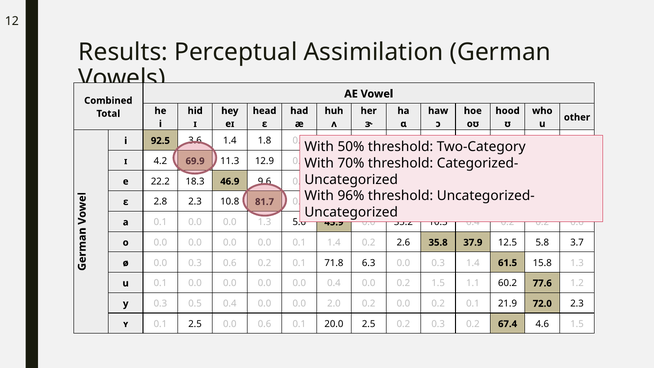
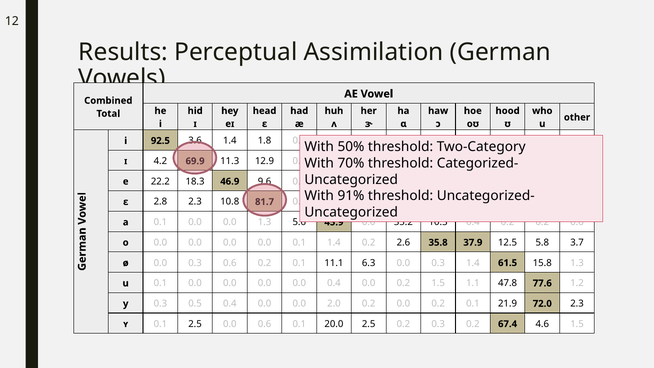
96%: 96% -> 91% (351, 196)
71.8: 71.8 -> 11.1 (334, 263)
60.2: 60.2 -> 47.8 (508, 283)
